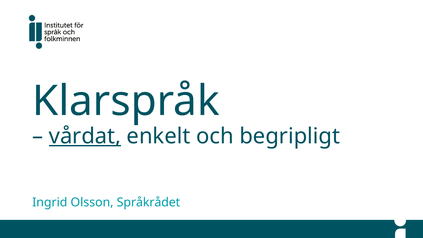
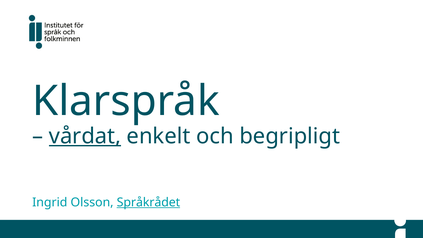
Språkrådet underline: none -> present (148, 202)
